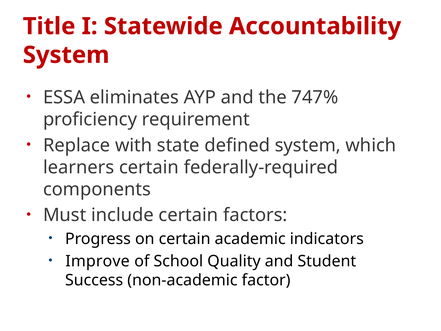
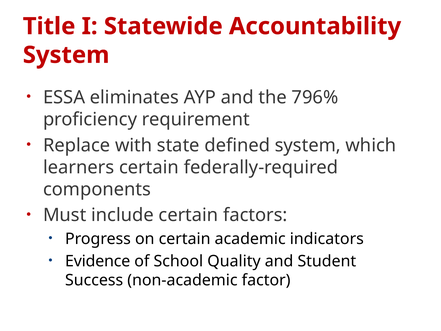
747%: 747% -> 796% (315, 97)
Improve: Improve -> Evidence (98, 261)
